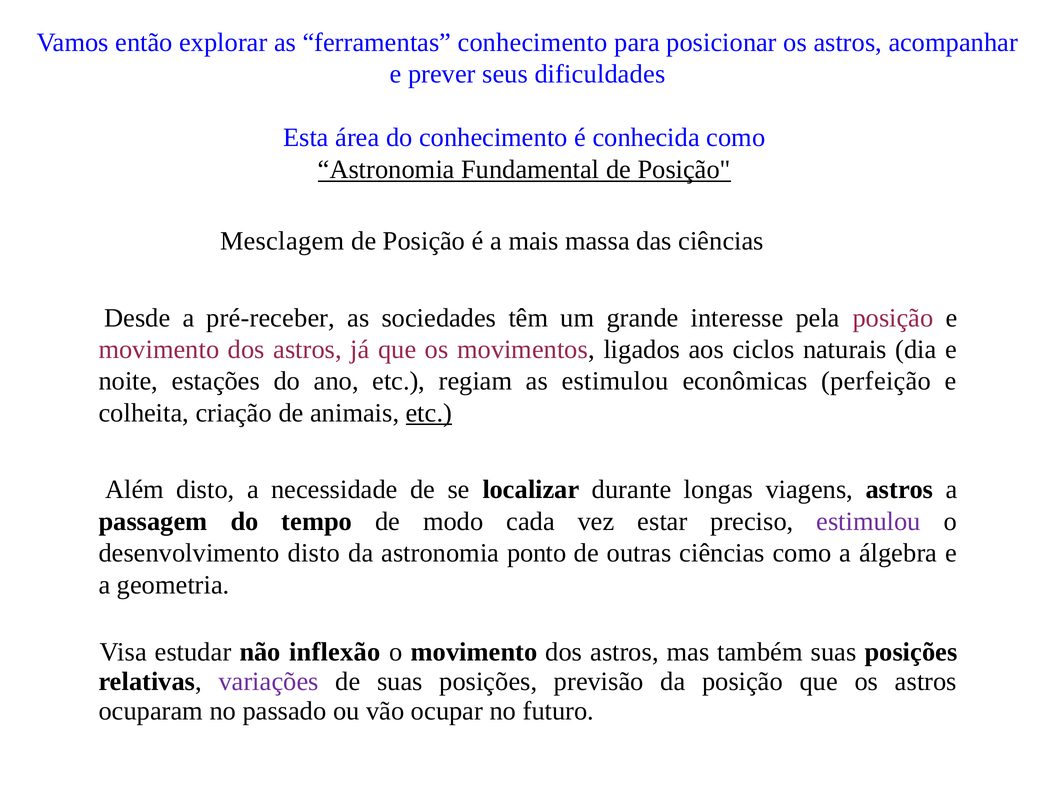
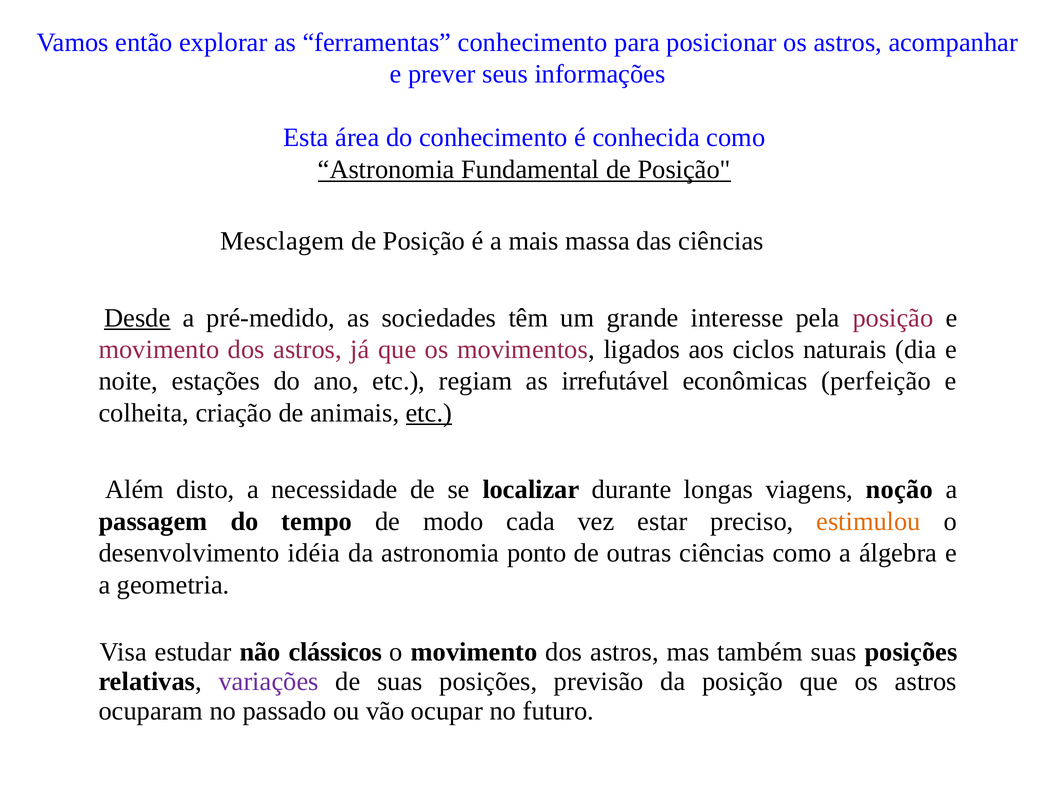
dificuldades: dificuldades -> informações (600, 74)
Desde underline: none -> present (137, 318)
pré-receber: pré-receber -> pré-medido (271, 318)
as estimulou: estimulou -> irrefutável (615, 381)
viagens astros: astros -> noção (899, 490)
estimulou colour: purple -> orange (869, 522)
desenvolvimento disto: disto -> idéia (314, 553)
inflexão: inflexão -> clássicos (335, 652)
